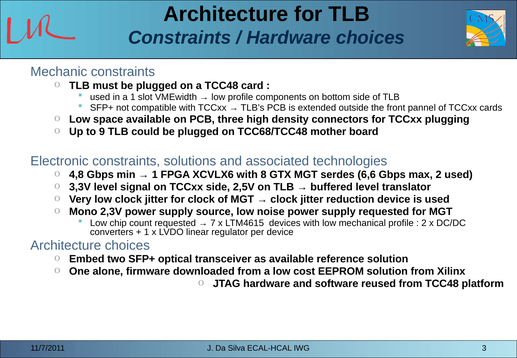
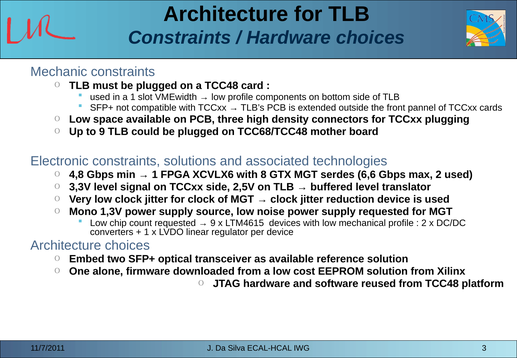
2,3V: 2,3V -> 1,3V (111, 212)
7: 7 -> 9 (213, 223)
